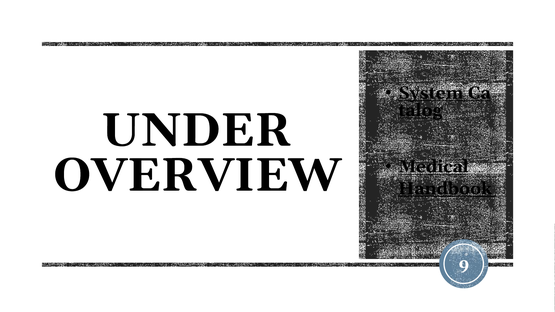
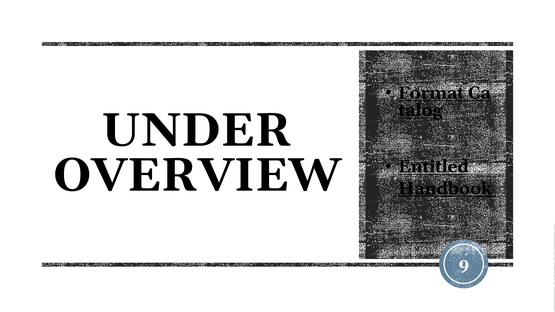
System: System -> Format (431, 93)
Medical: Medical -> Entitled (434, 167)
